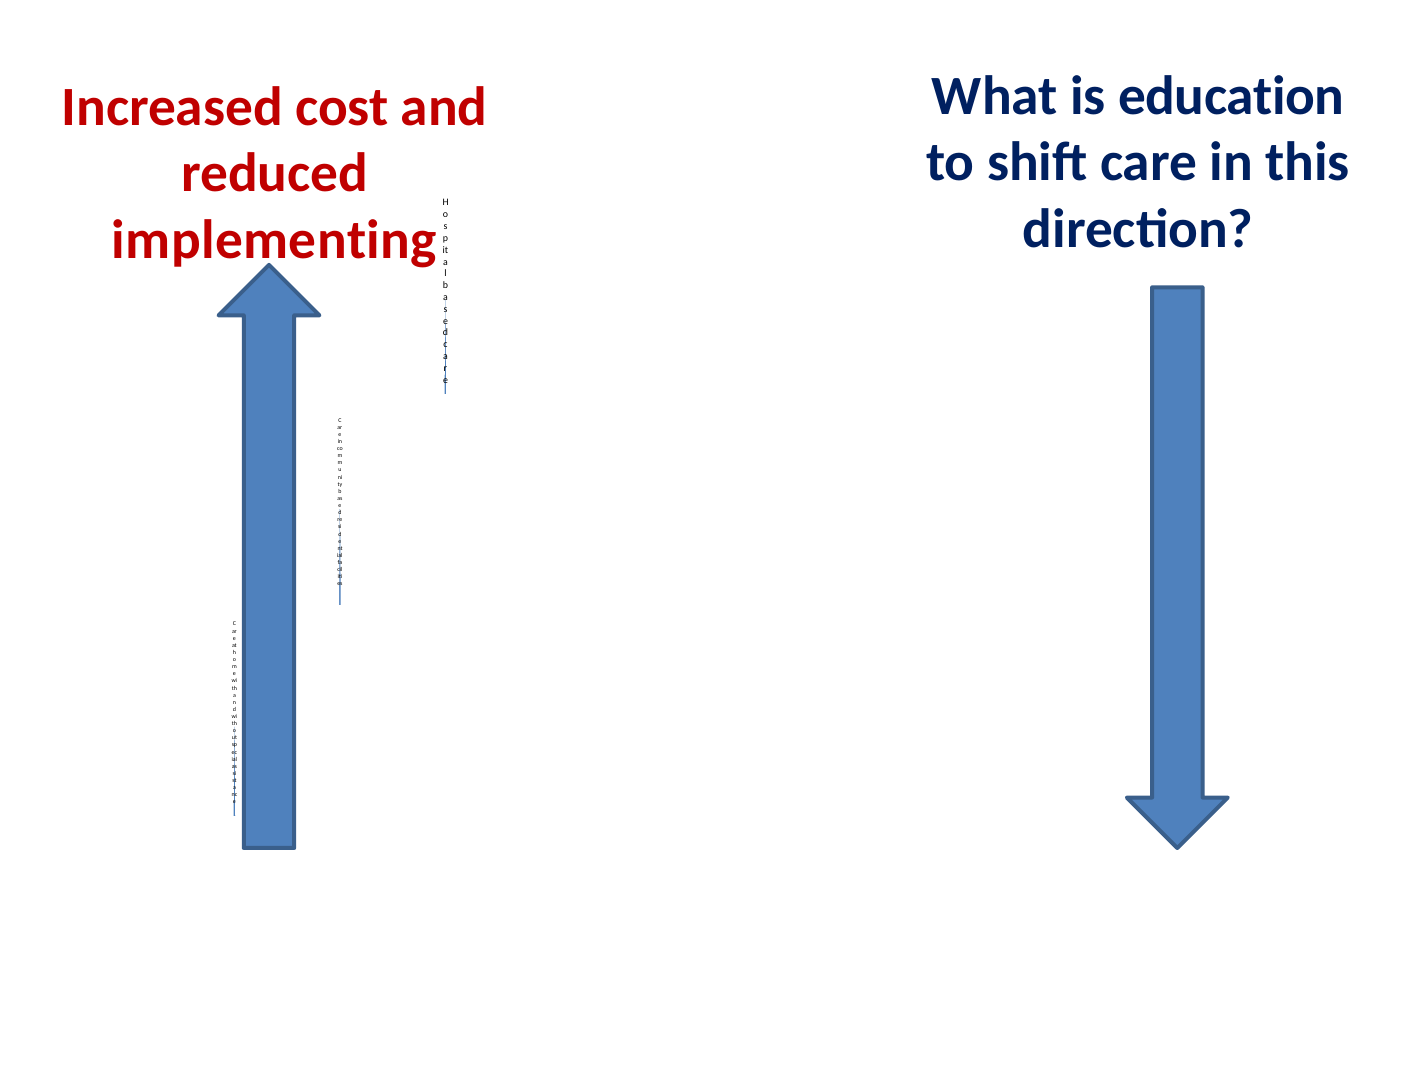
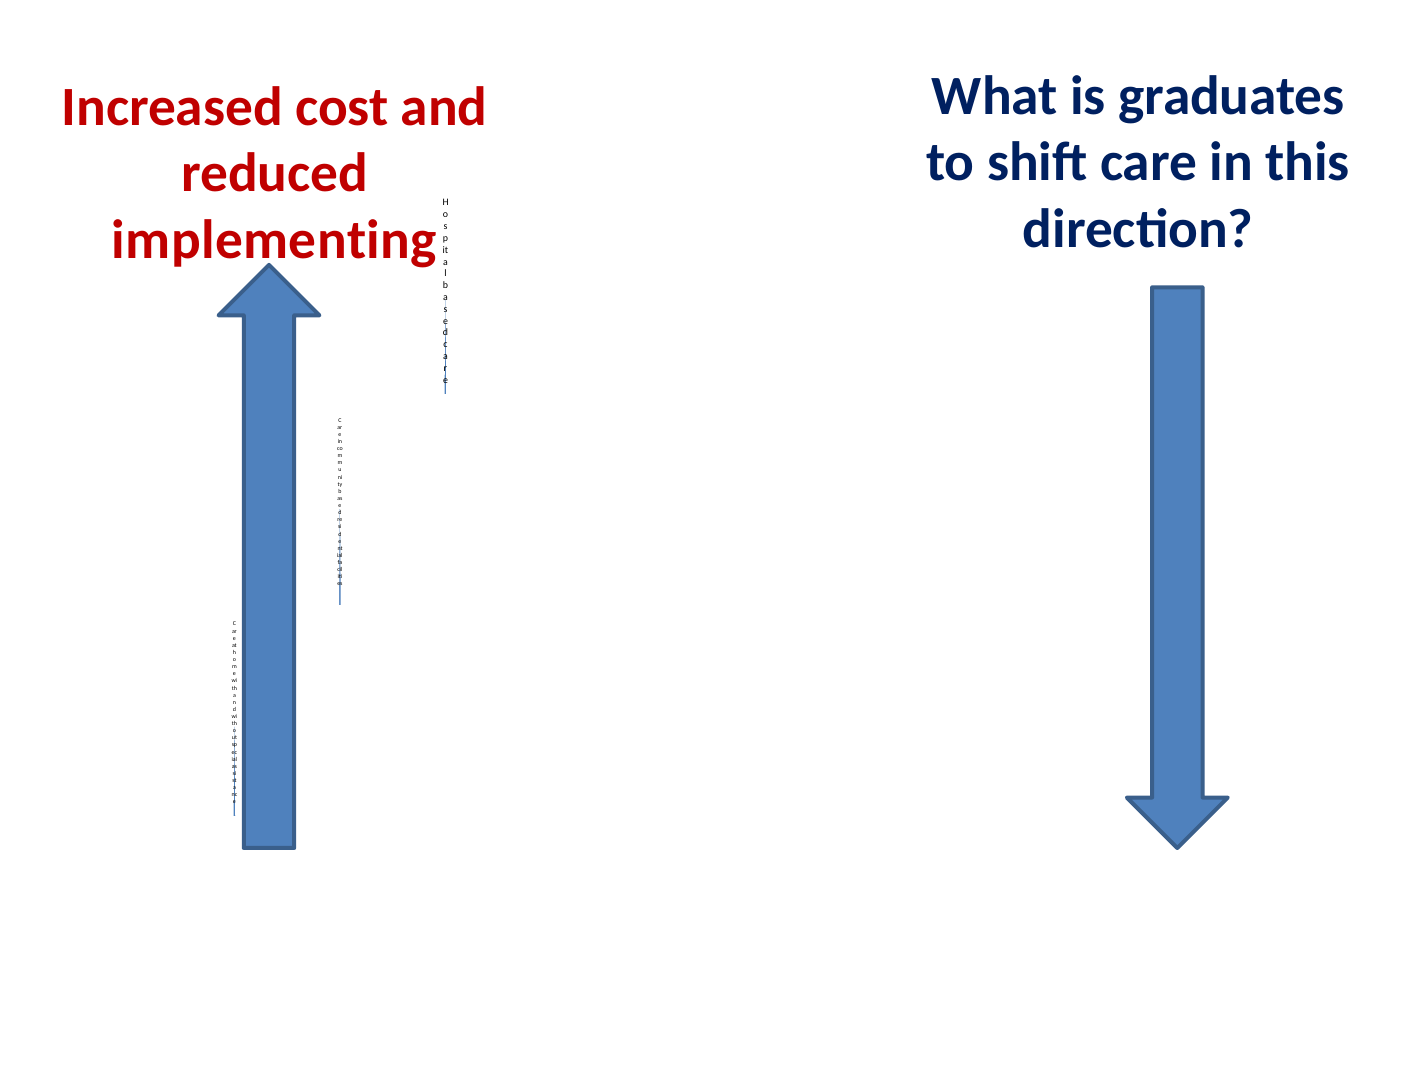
education: education -> graduates (1231, 96)
